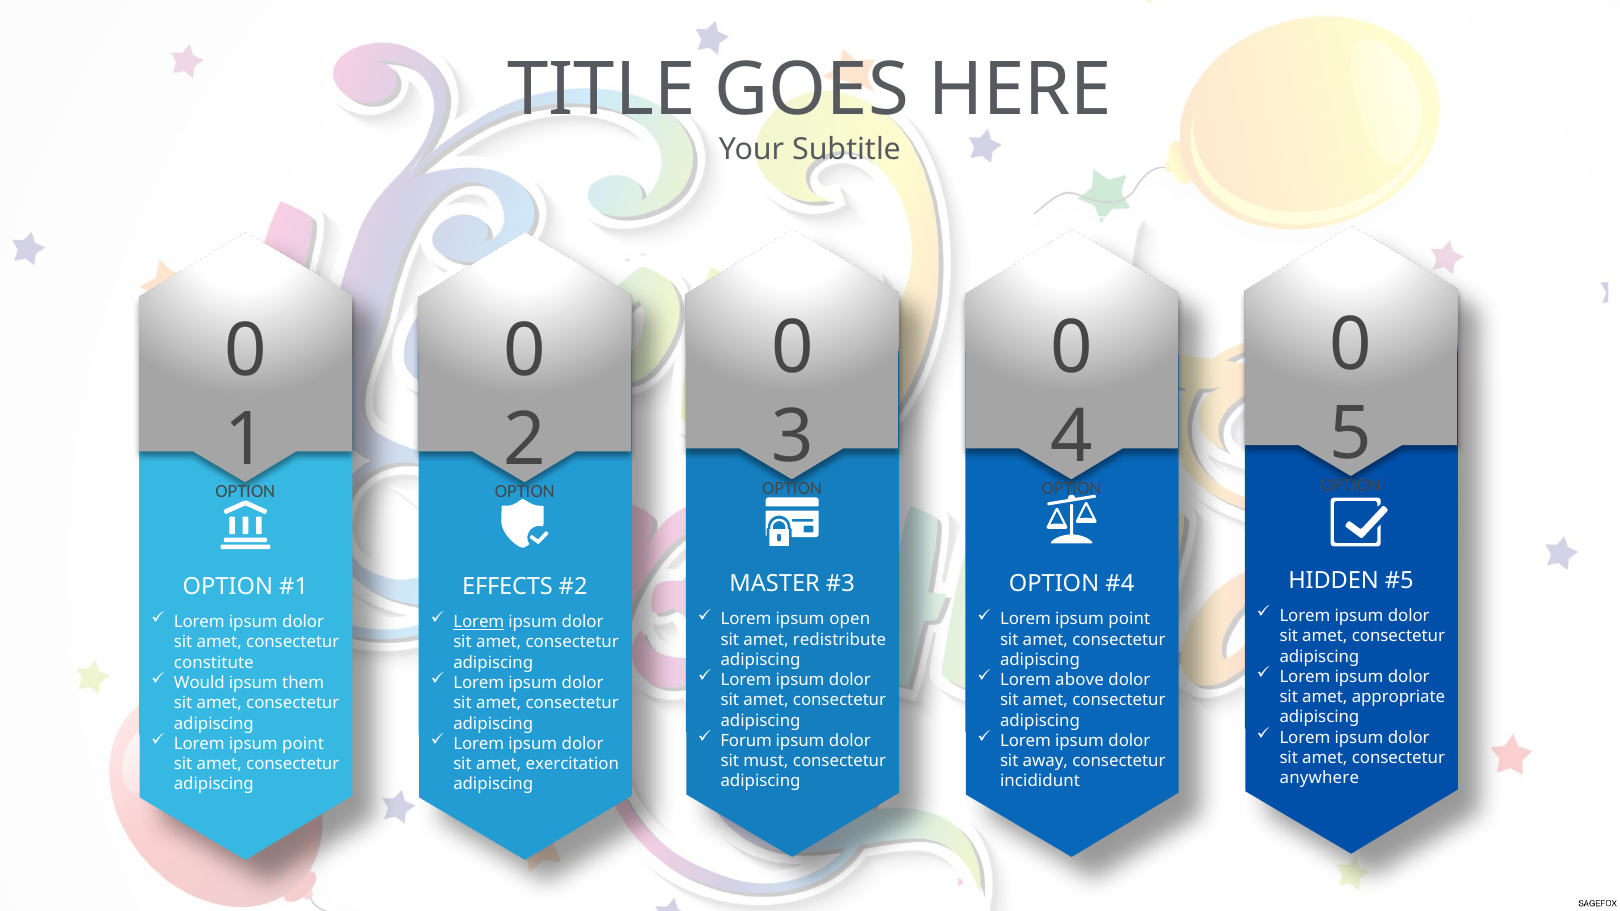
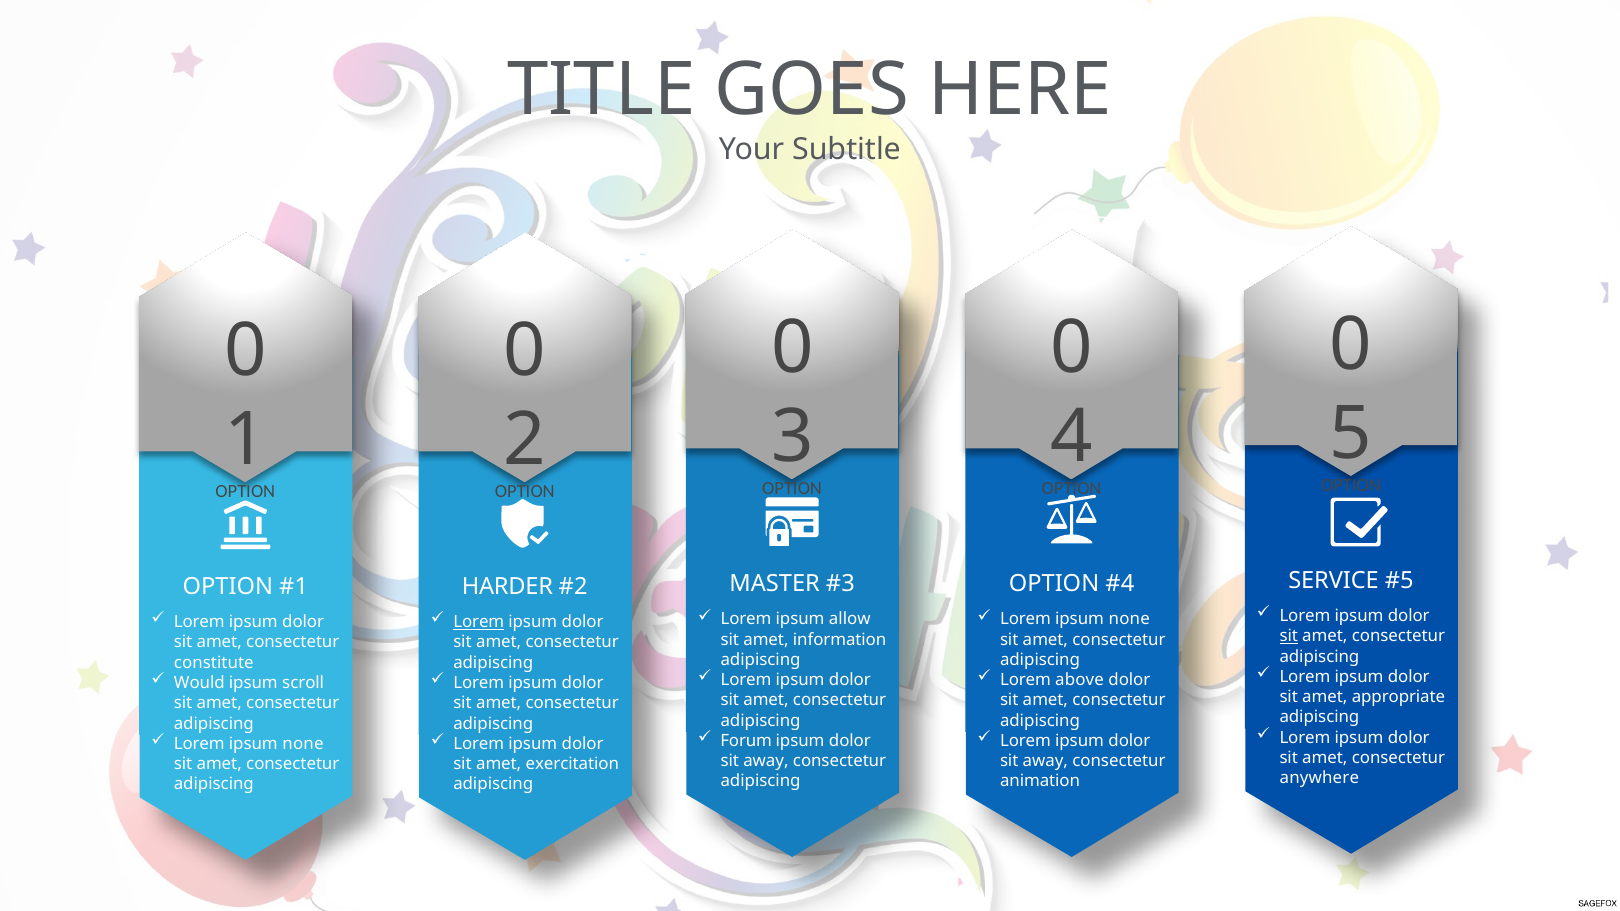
HIDDEN: HIDDEN -> SERVICE (1334, 580)
EFFECTS: EFFECTS -> HARDER (507, 587)
open: open -> allow (850, 619)
point: point -> none (1129, 619)
sit underline: none -> present (1289, 636)
redistribute: redistribute -> information (840, 640)
them: them -> scroll (303, 683)
point: point -> none (303, 744)
must: must -> away (766, 761)
incididunt: incididunt -> animation (1040, 782)
